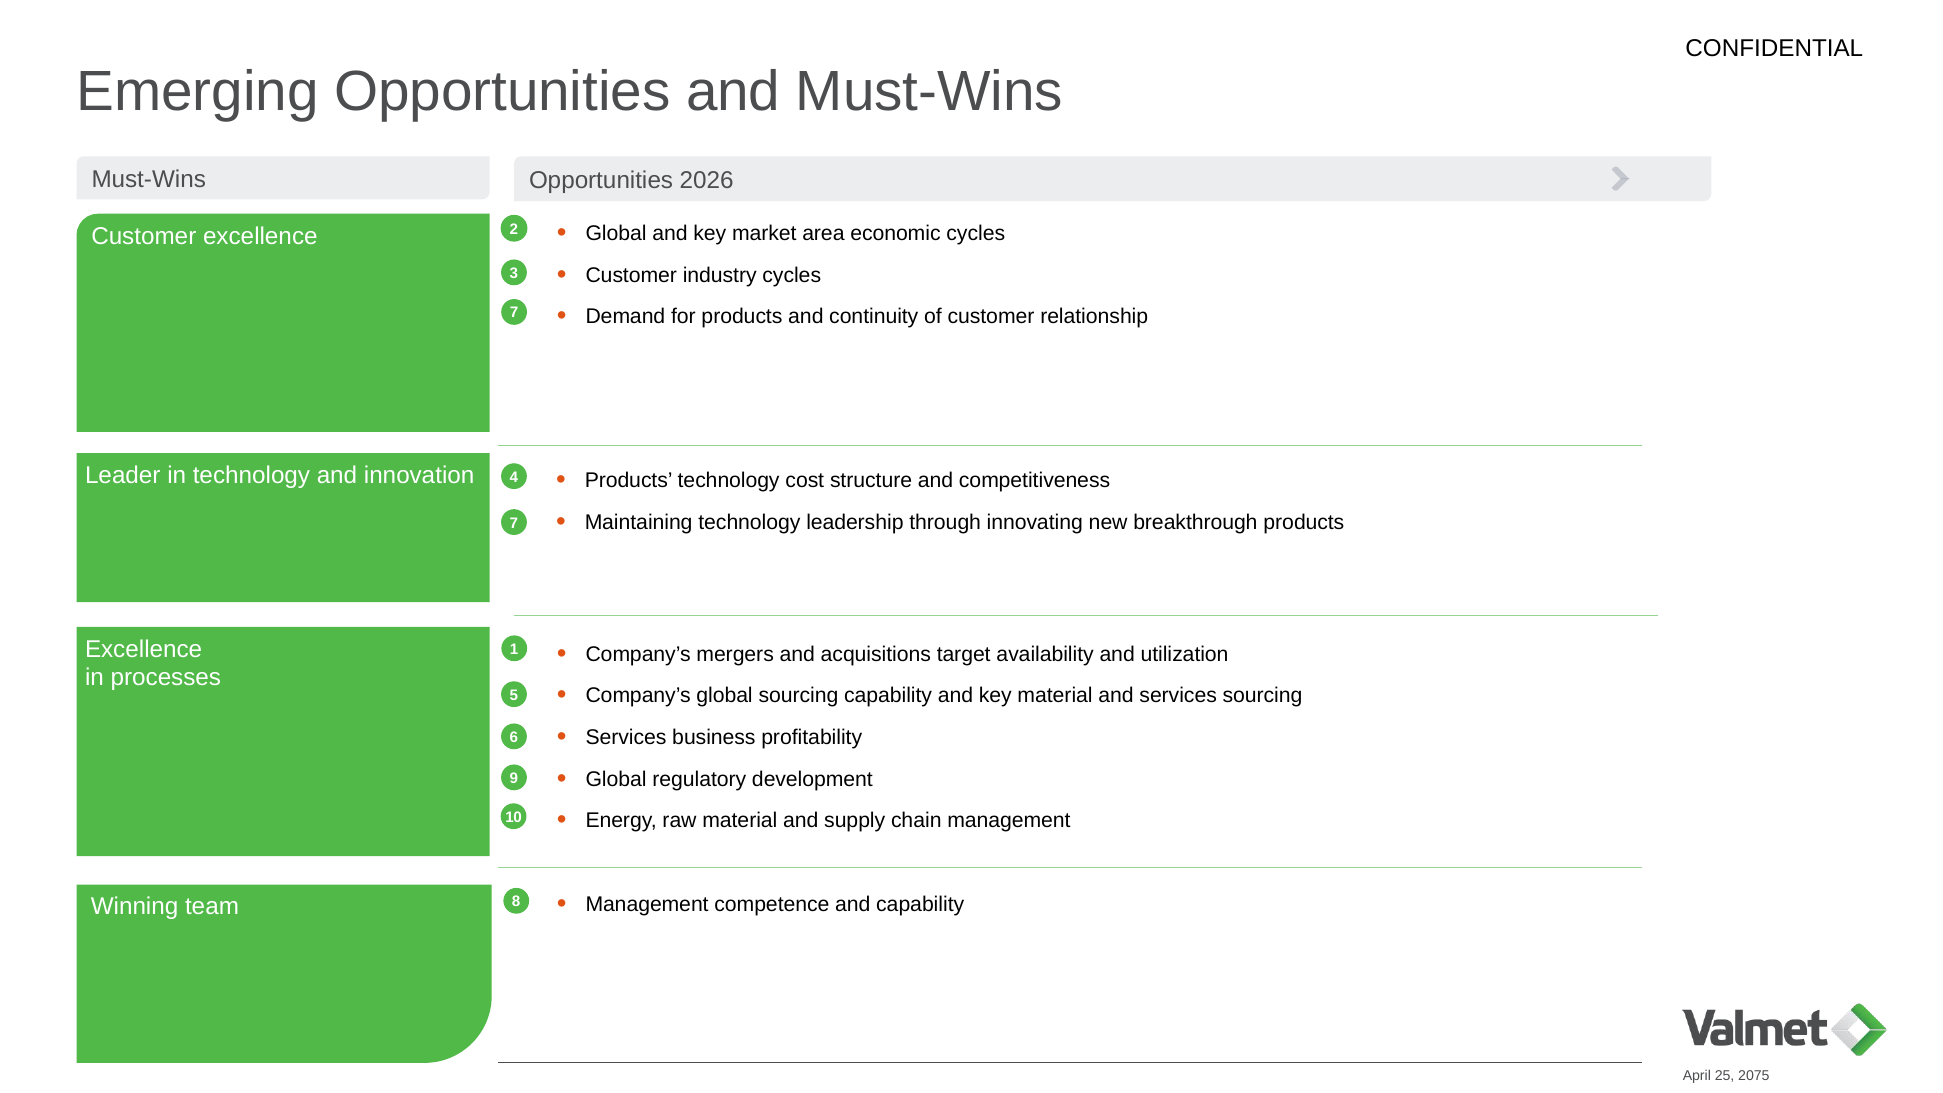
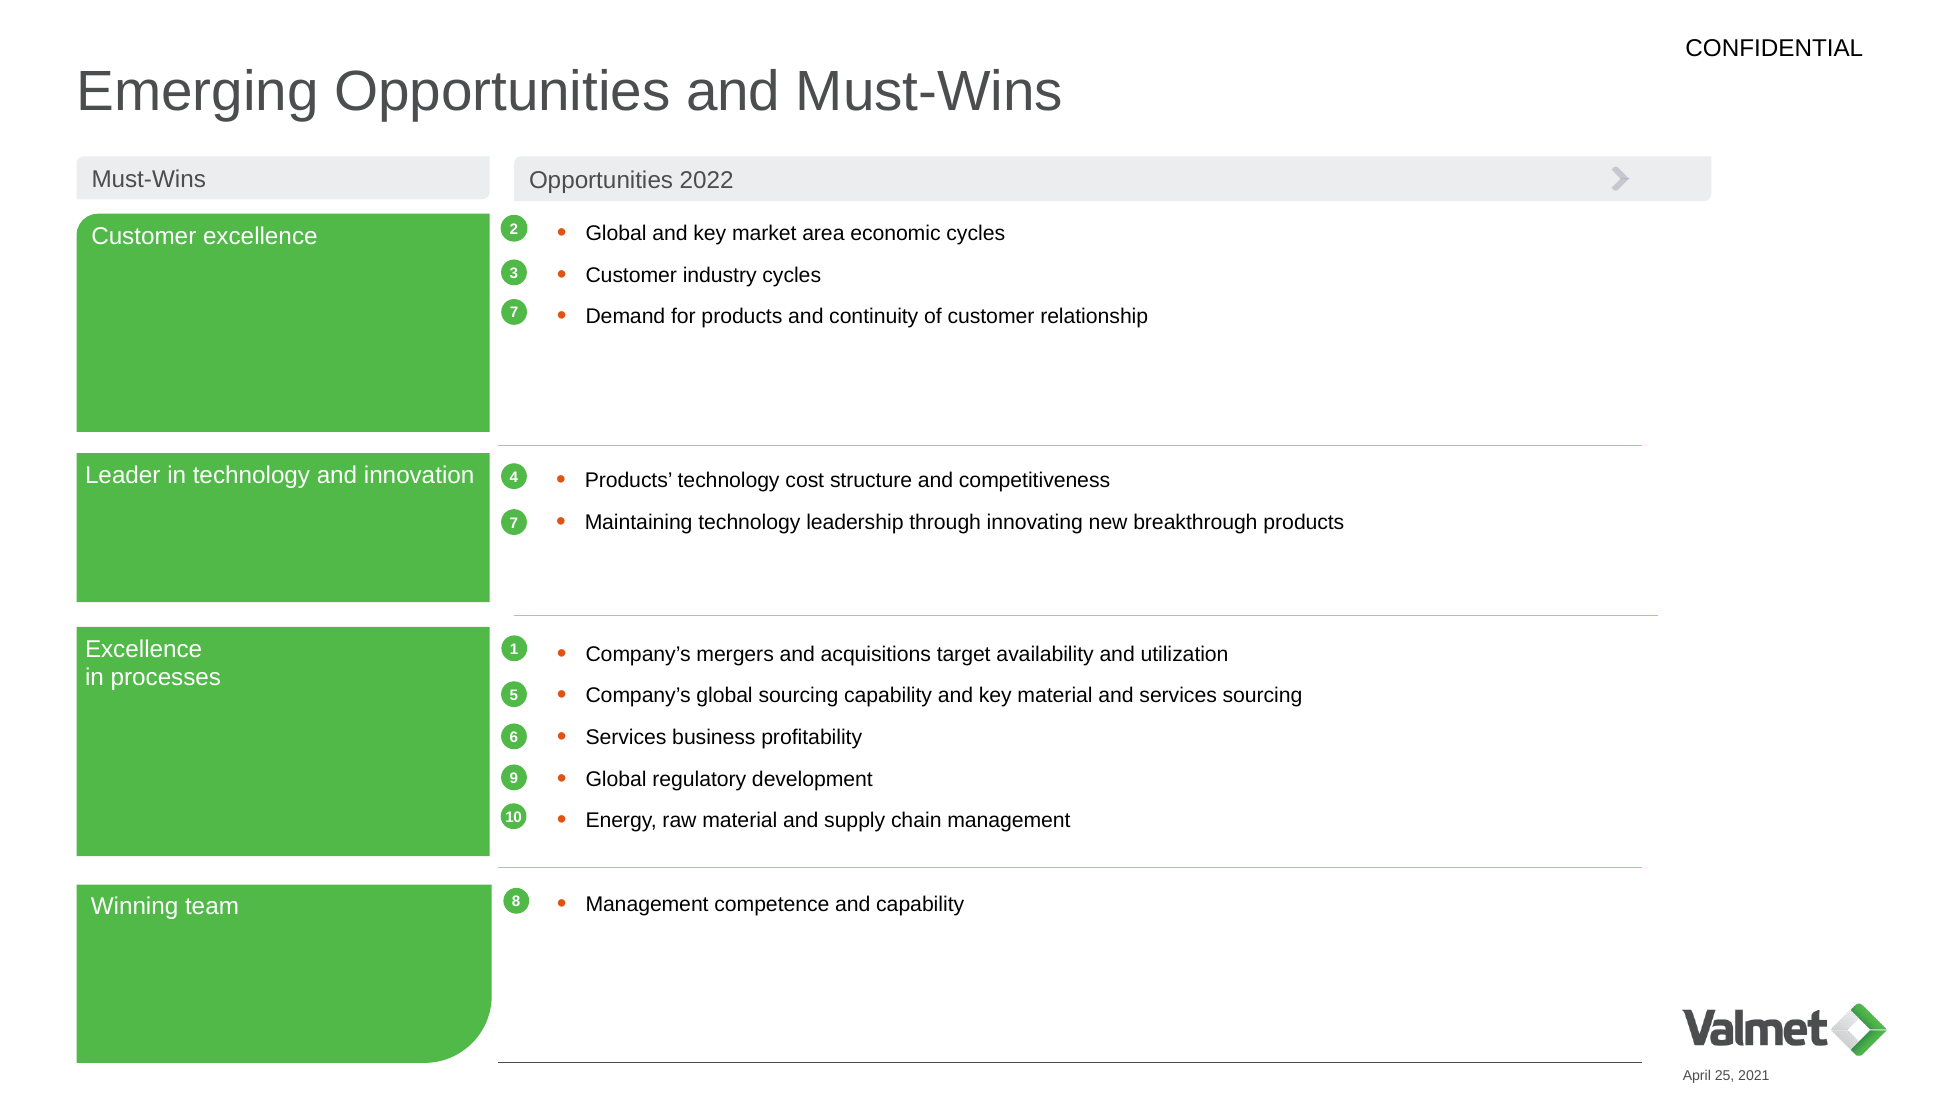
2026: 2026 -> 2022 (707, 180)
2075: 2075 -> 2021 (1754, 1075)
